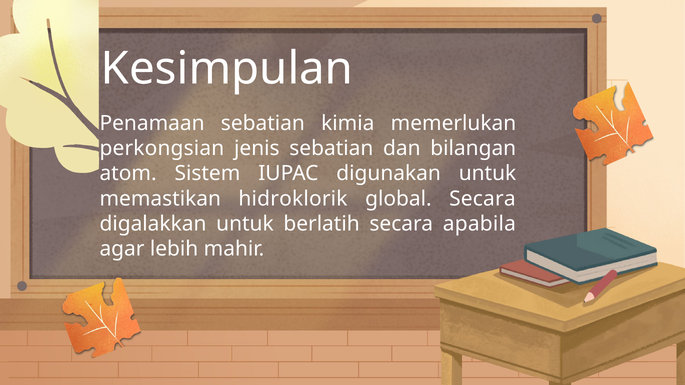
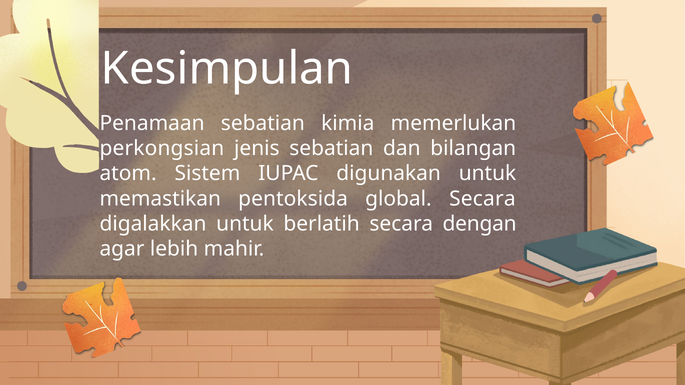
hidroklorik: hidroklorik -> pentoksida (293, 199)
apabila: apabila -> dengan (480, 224)
